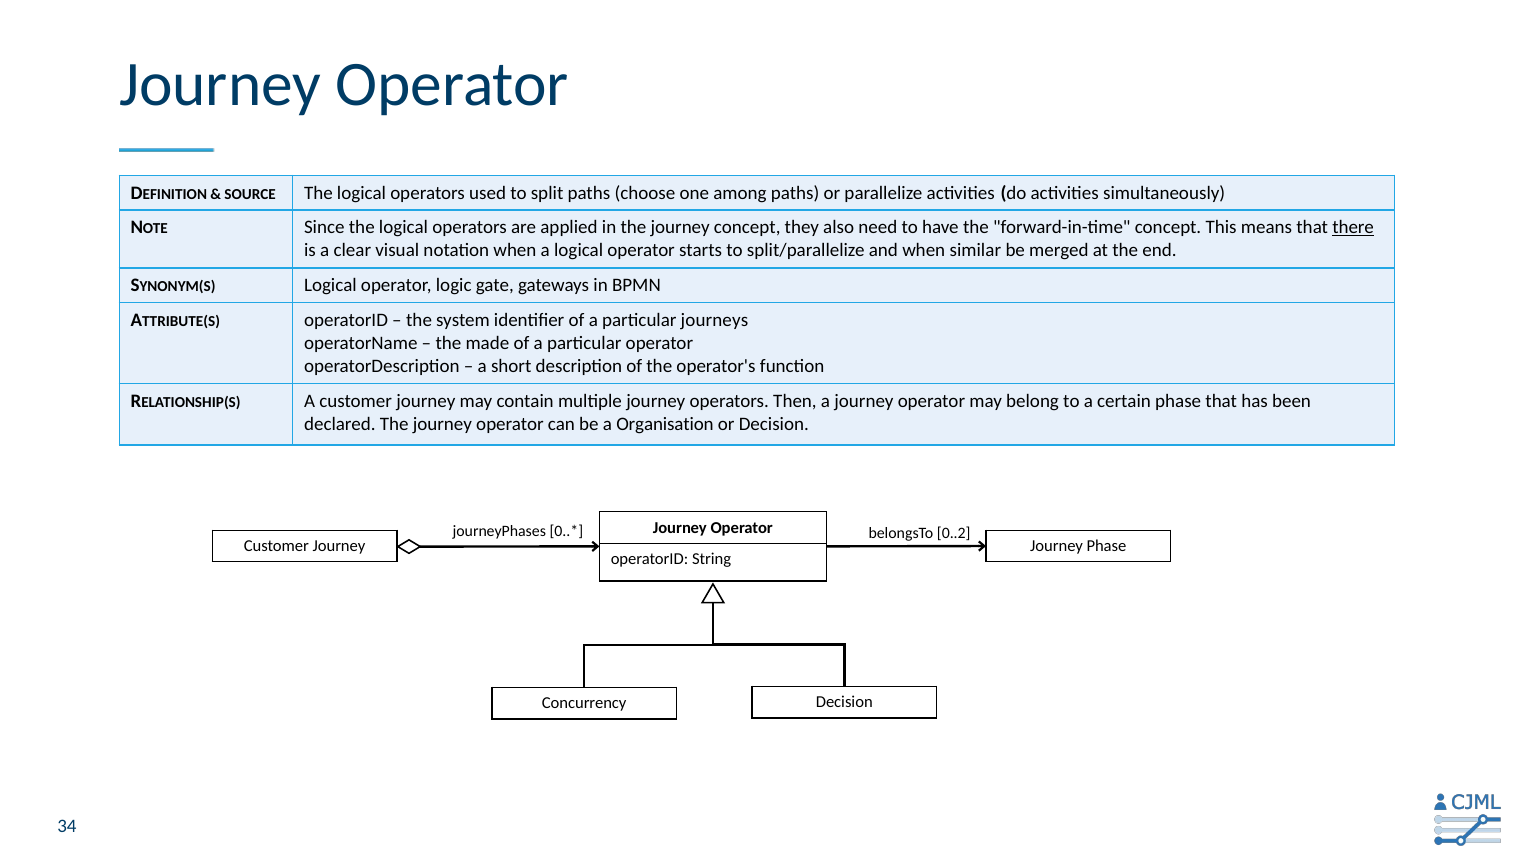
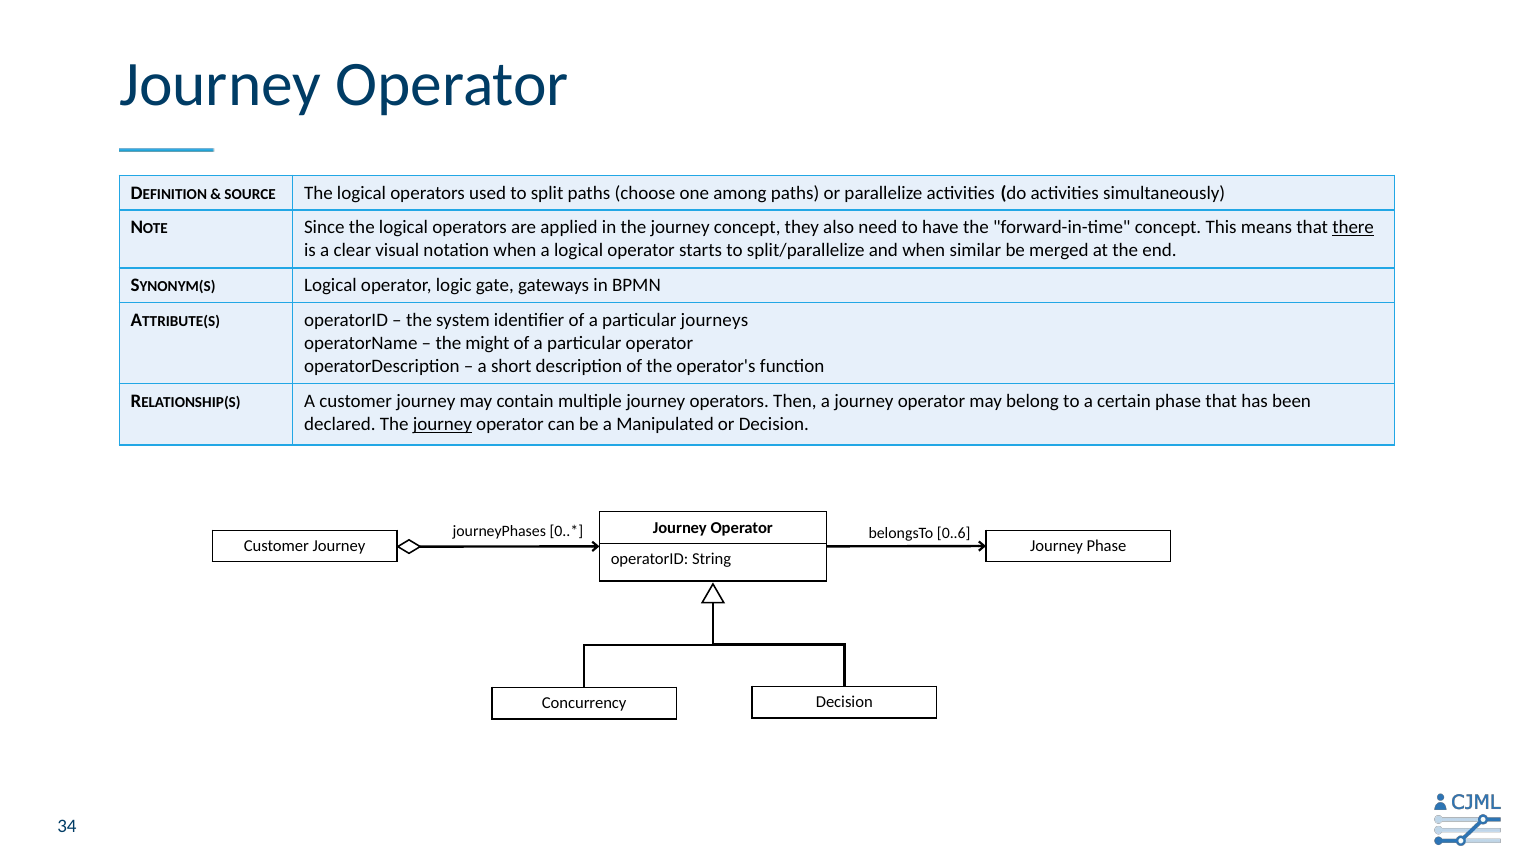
made: made -> might (488, 343)
journey underline: none -> present (442, 425)
Organisation: Organisation -> Manipulated (665, 425)
0..2: 0..2 -> 0..6 (954, 534)
